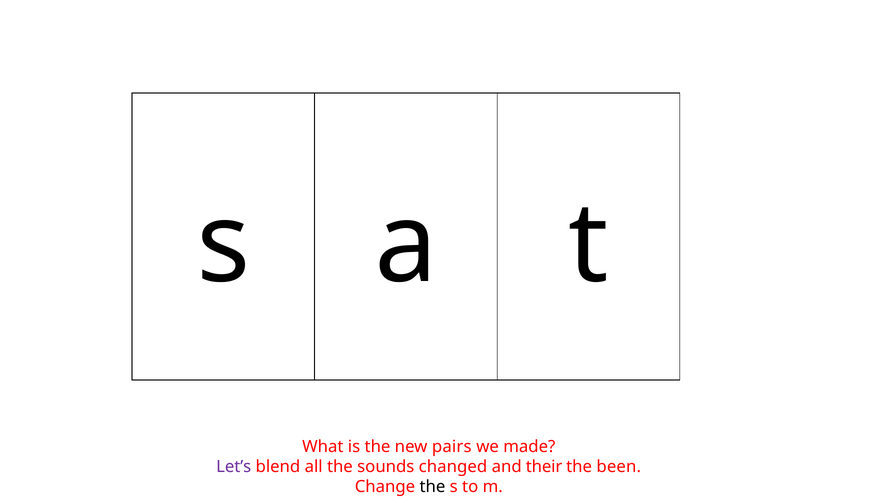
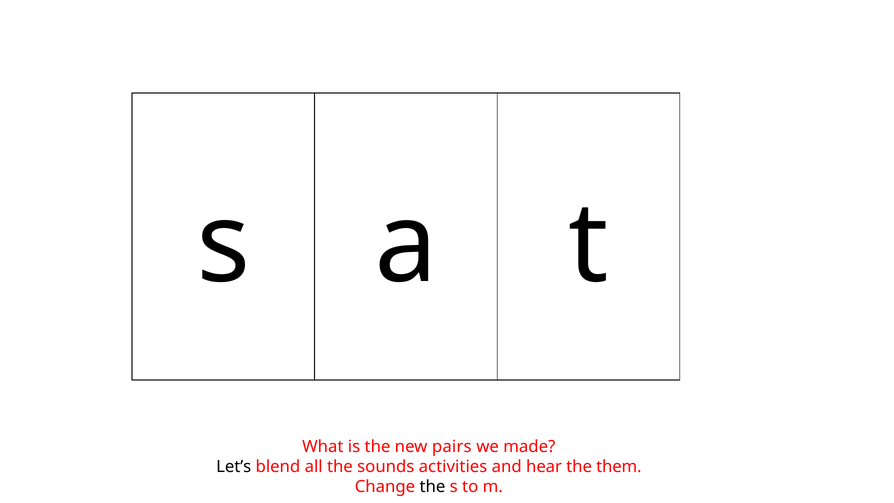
Let’s colour: purple -> black (234, 467)
changed: changed -> activities (453, 467)
their: their -> hear (544, 467)
been: been -> them (619, 467)
